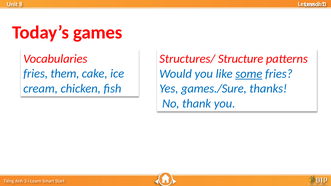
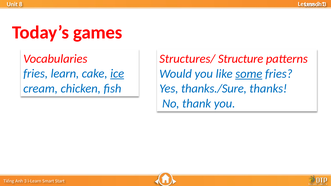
them: them -> learn (65, 74)
ice underline: none -> present (117, 74)
games./Sure: games./Sure -> thanks./Sure (214, 89)
